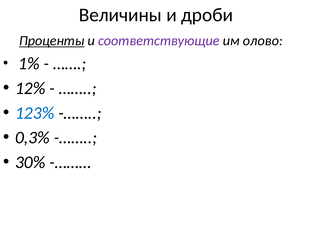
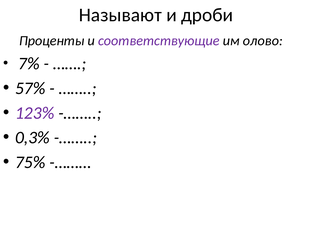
Величины: Величины -> Называют (120, 15)
Проценты underline: present -> none (52, 41)
1%: 1% -> 7% (29, 64)
12%: 12% -> 57% (30, 88)
123% colour: blue -> purple (35, 113)
30%: 30% -> 75% (30, 162)
